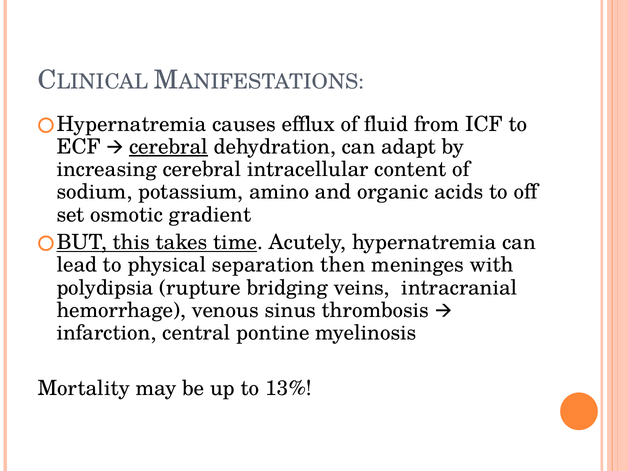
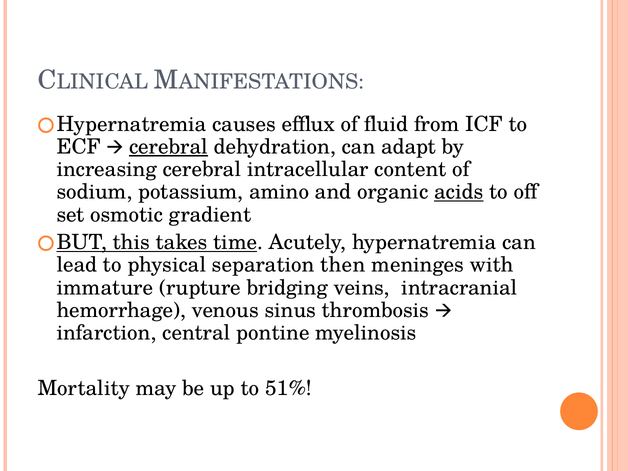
acids underline: none -> present (459, 192)
polydipsia: polydipsia -> immature (105, 288)
13%: 13% -> 51% (289, 389)
